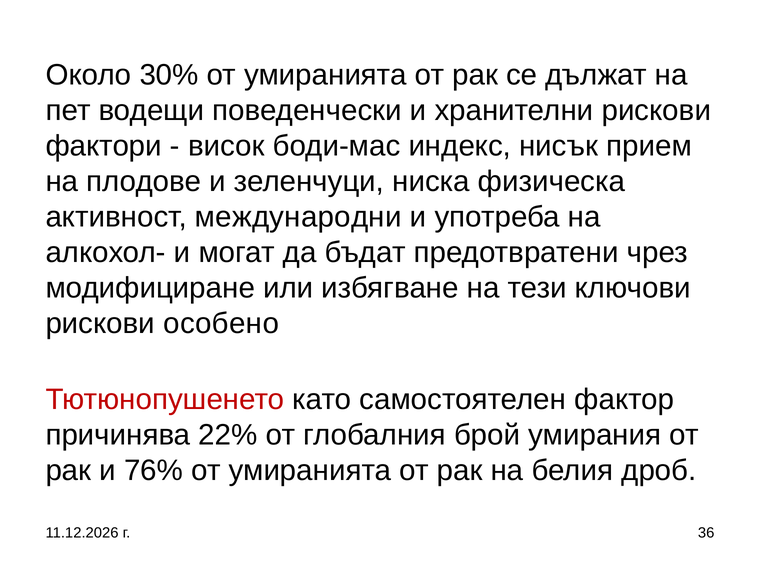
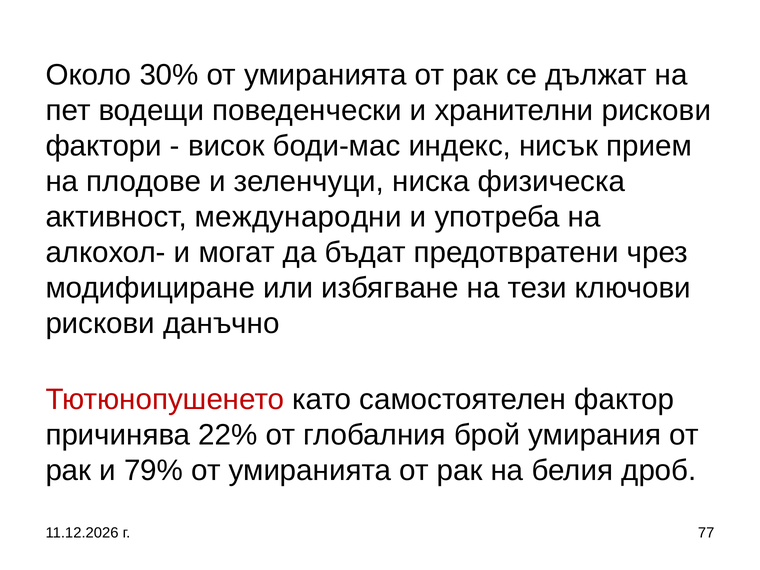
особено: особено -> данъчно (221, 323)
76%: 76% -> 79% (154, 470)
36: 36 -> 77 (706, 533)
